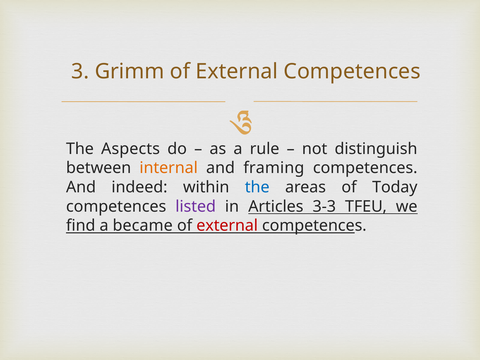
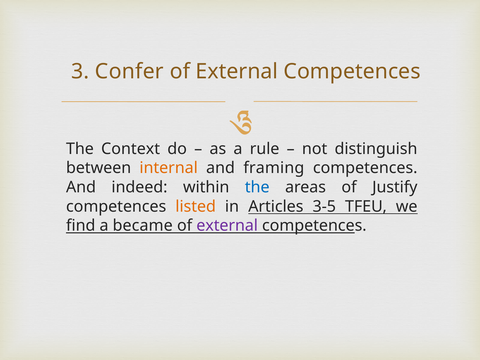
Grimm: Grimm -> Confer (129, 71)
Aspects: Aspects -> Context (131, 149)
Today: Today -> Justify (395, 187)
listed colour: purple -> orange (196, 206)
3-3: 3-3 -> 3-5 (324, 206)
external colour: red -> purple (227, 226)
